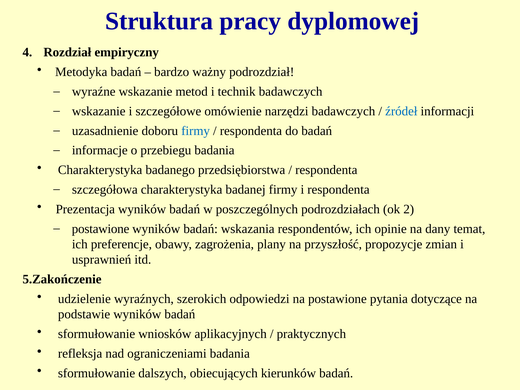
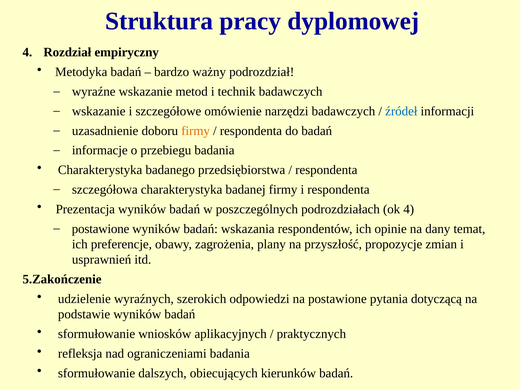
firmy colour: blue -> orange (196, 131)
ok 2: 2 -> 4 (409, 209)
dotyczące: dotyczące -> dotyczącą (436, 299)
